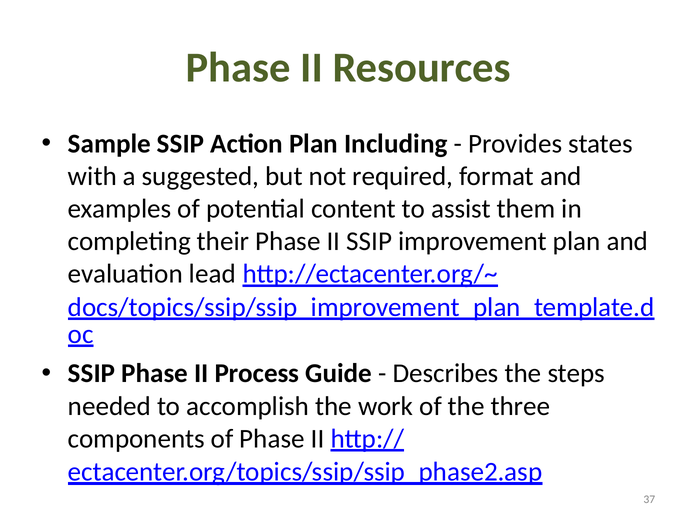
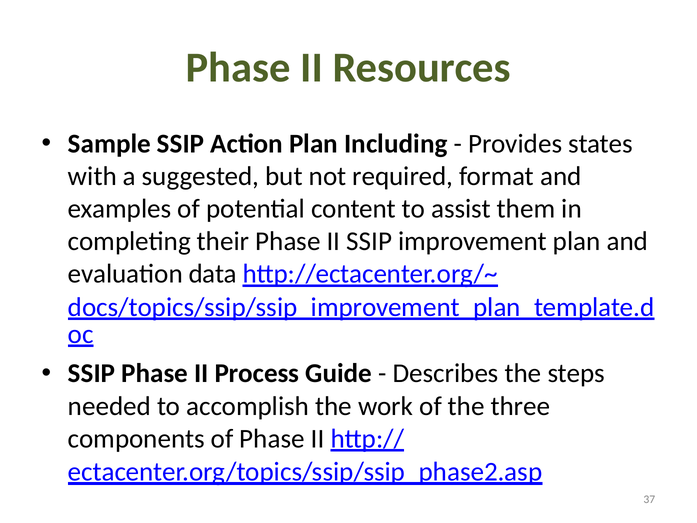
lead: lead -> data (213, 274)
